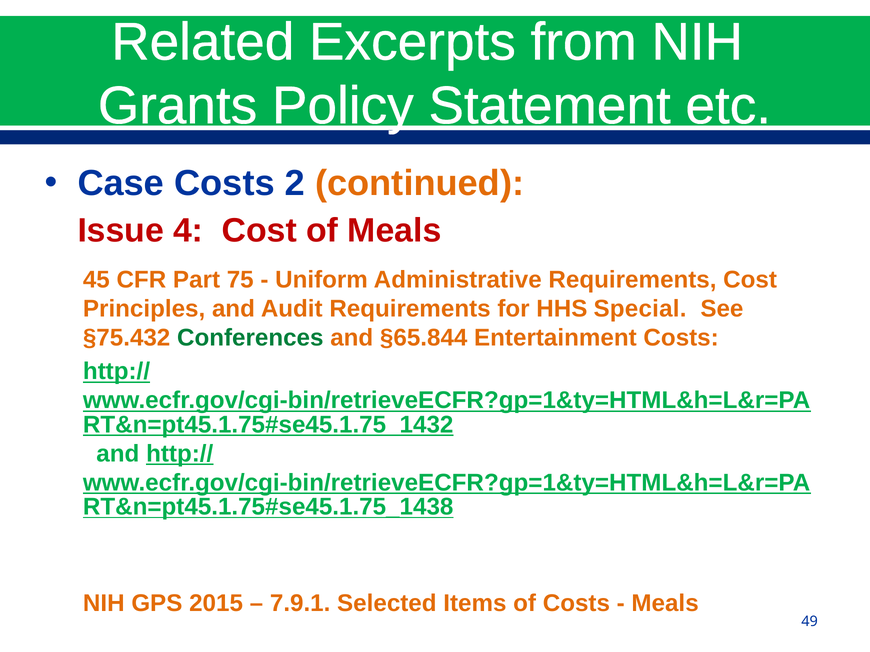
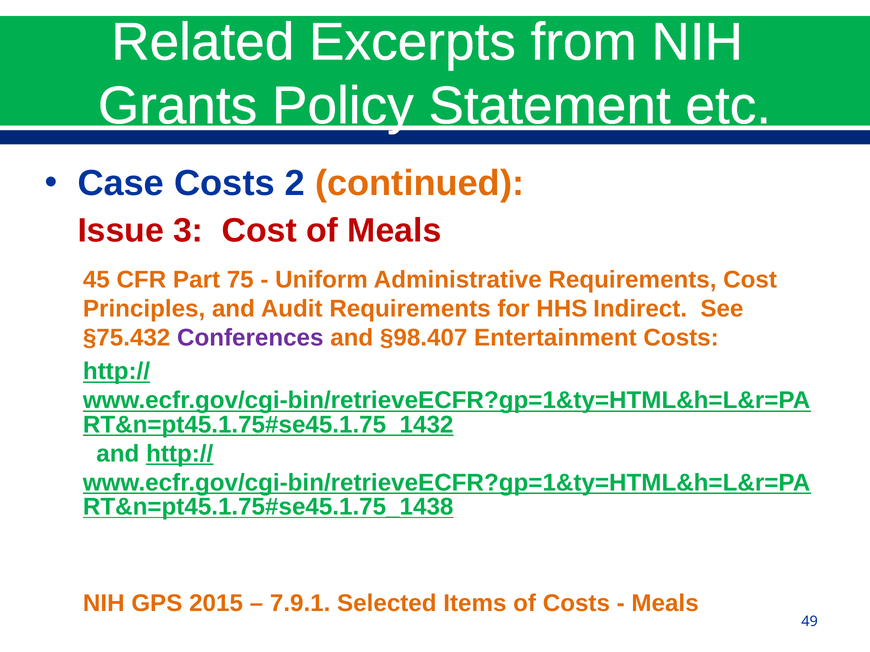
4: 4 -> 3 (188, 231)
Special: Special -> Indirect (640, 309)
Conferences colour: green -> purple (250, 338)
§65.844: §65.844 -> §98.407 (424, 338)
